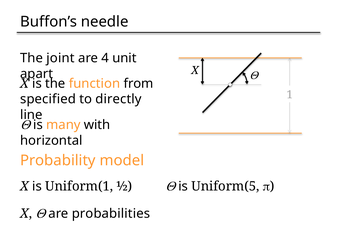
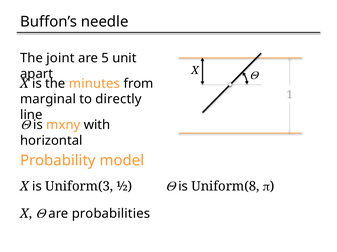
4: 4 -> 5 (105, 58)
function: function -> minutes (94, 84)
specified: specified -> marginal (48, 99)
many: many -> mxny (63, 125)
Uniform(1: Uniform(1 -> Uniform(3 (79, 187)
Uniform(5: Uniform(5 -> Uniform(8 (225, 187)
